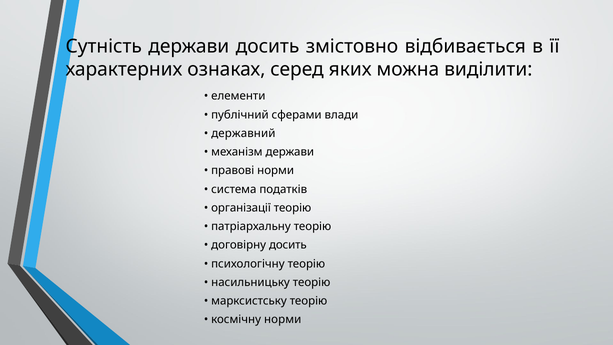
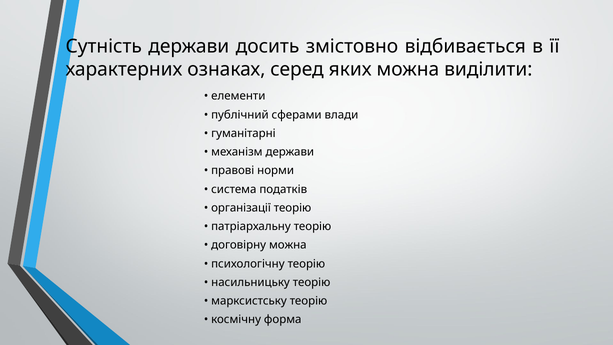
державний: державний -> гуманітарні (243, 133)
договірну досить: досить -> можна (288, 245)
космічну норми: норми -> форма (283, 319)
